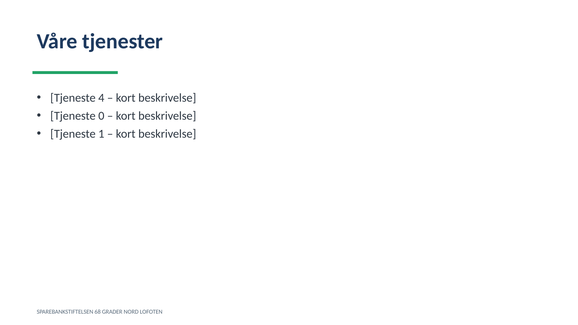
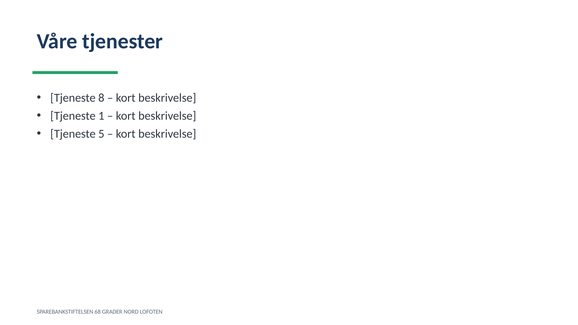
4: 4 -> 8 (101, 98)
0: 0 -> 1 (101, 116)
1: 1 -> 5 (101, 134)
